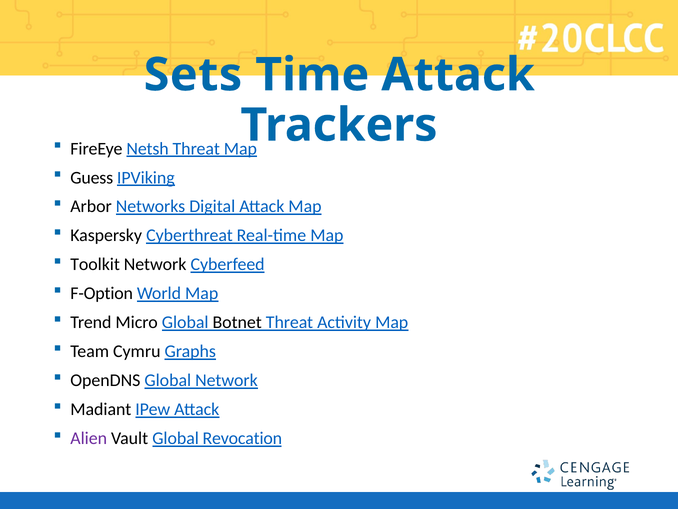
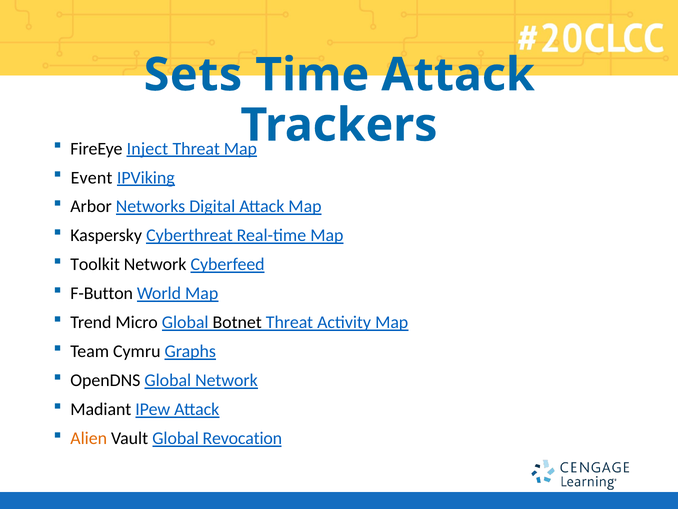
Netsh: Netsh -> Inject (147, 148)
Guess: Guess -> Event (92, 177)
F-Option: F-Option -> F-Button (102, 293)
Alien colour: purple -> orange (89, 438)
